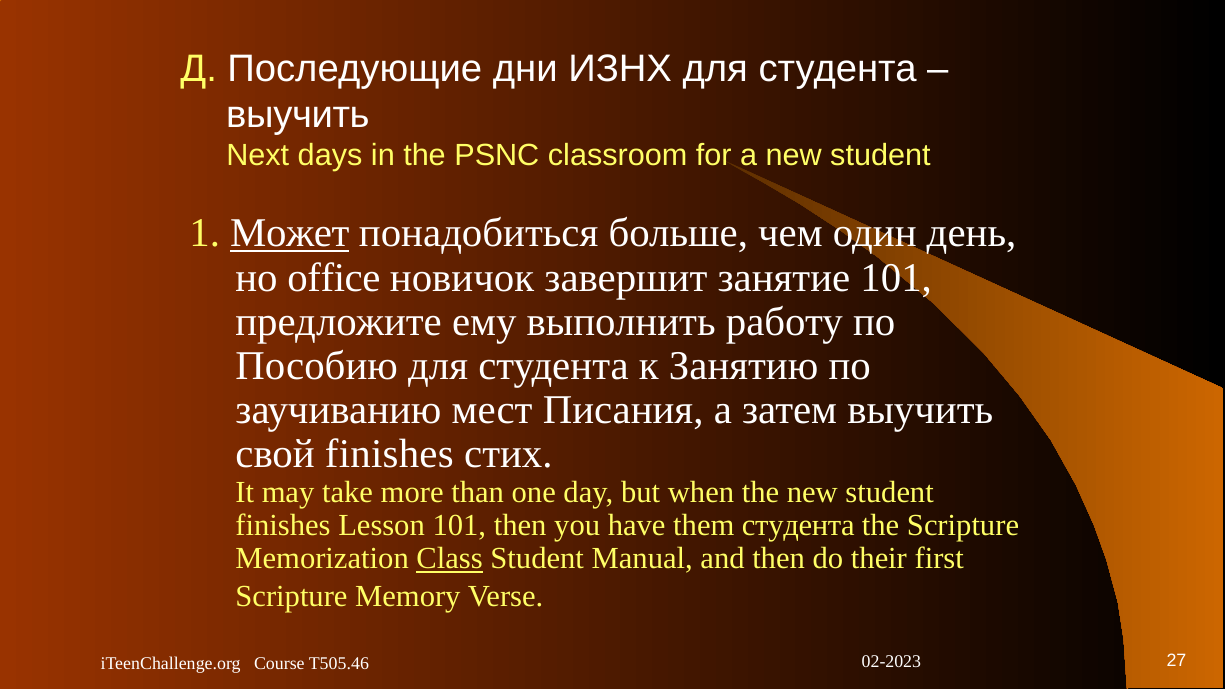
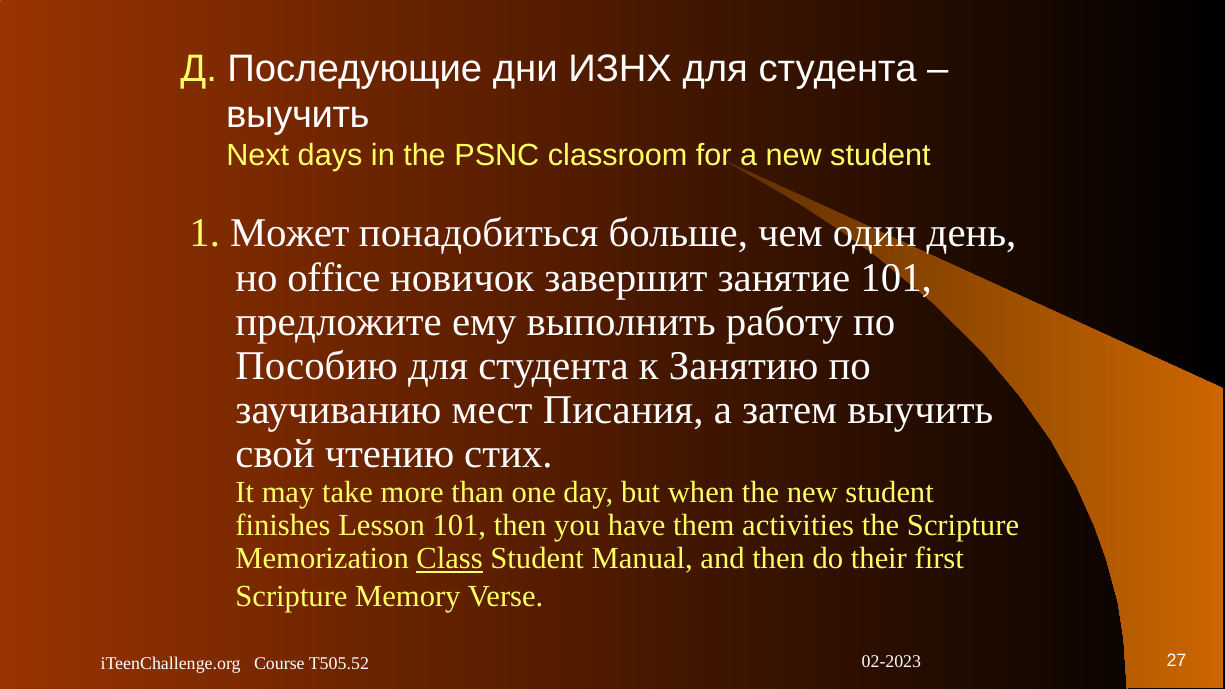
Может underline: present -> none (290, 233)
свой finishes: finishes -> чтению (390, 454)
them студента: студента -> activities (798, 526)
T505.46: T505.46 -> T505.52 (339, 664)
